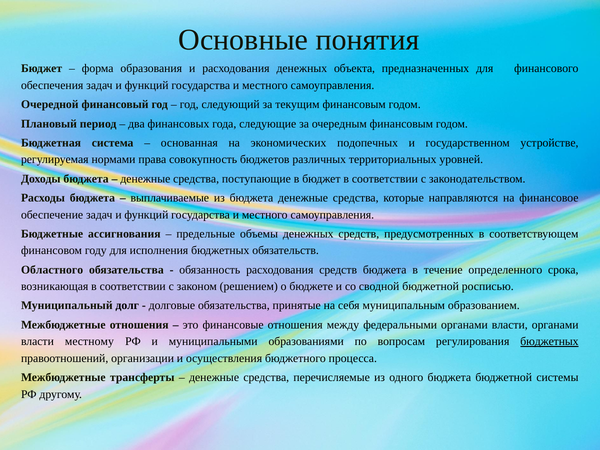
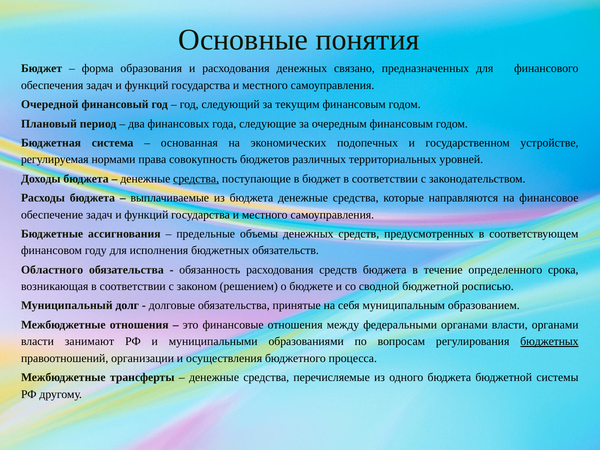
объекта: объекта -> связано (354, 69)
средства underline: none -> present (196, 179)
местному: местному -> занимают (89, 342)
